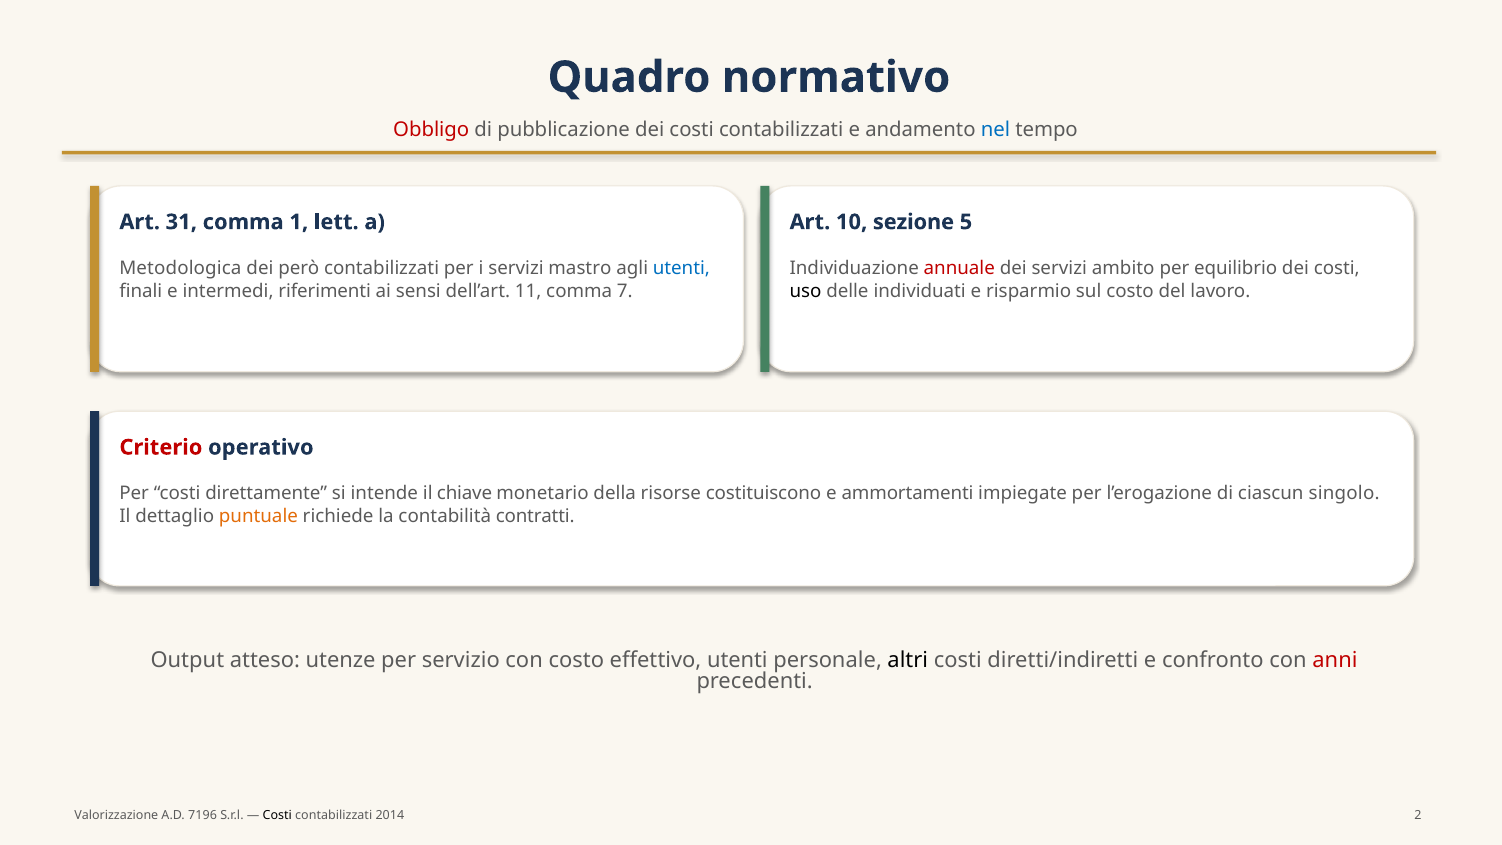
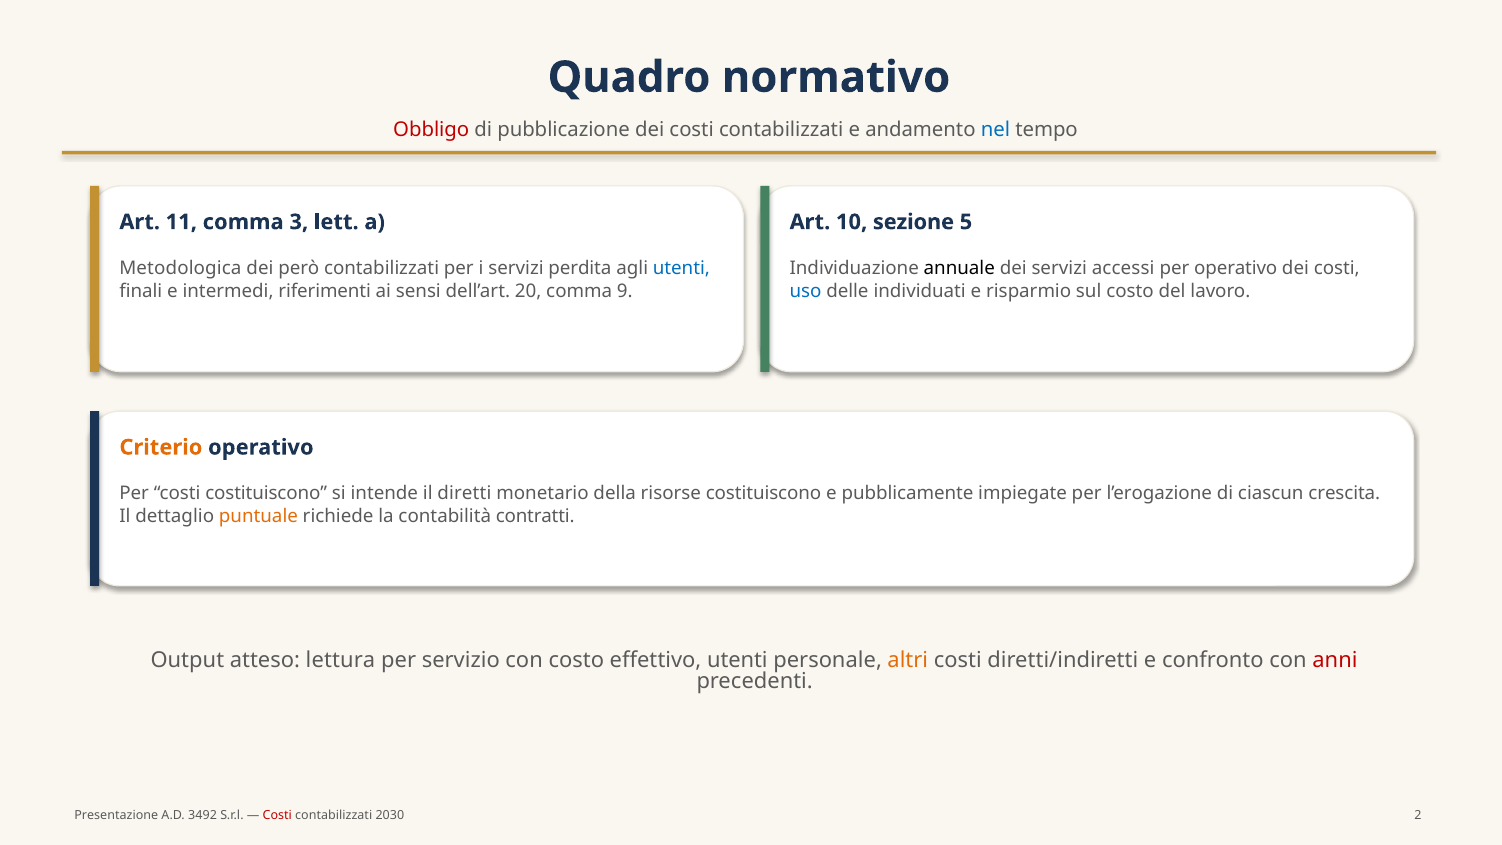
31: 31 -> 11 (181, 222)
1: 1 -> 3 (299, 222)
mastro: mastro -> perdita (580, 268)
annuale colour: red -> black (959, 268)
ambito: ambito -> accessi (1123, 268)
per equilibrio: equilibrio -> operativo (1236, 268)
11: 11 -> 20 (528, 291)
7: 7 -> 9 (625, 291)
uso colour: black -> blue (806, 291)
Criterio colour: red -> orange (161, 447)
costi direttamente: direttamente -> costituiscono (266, 494)
chiave: chiave -> diretti (464, 494)
ammortamenti: ammortamenti -> pubblicamente (907, 494)
singolo: singolo -> crescita (1344, 494)
utenze: utenze -> lettura (341, 660)
altri colour: black -> orange (908, 660)
Valorizzazione: Valorizzazione -> Presentazione (116, 815)
7196: 7196 -> 3492 (203, 815)
Costi colour: black -> red (277, 815)
2014: 2014 -> 2030 (390, 815)
